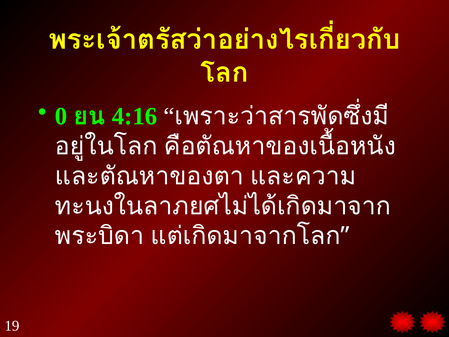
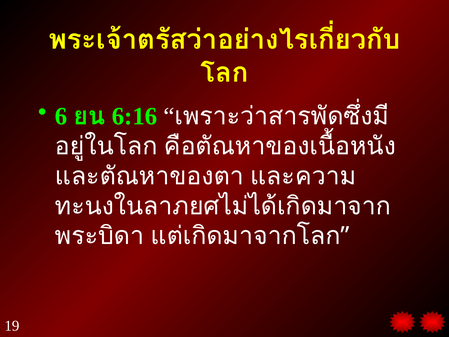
0: 0 -> 6 (61, 116)
4:16: 4:16 -> 6:16 (134, 116)
